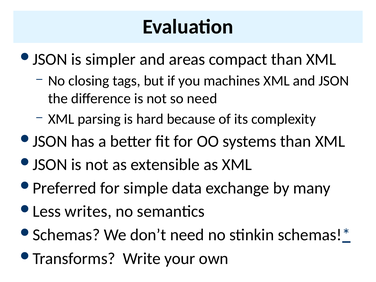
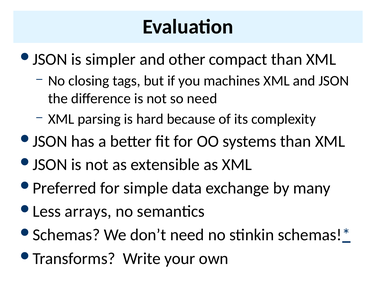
areas: areas -> other (187, 59)
writes: writes -> arrays (88, 211)
